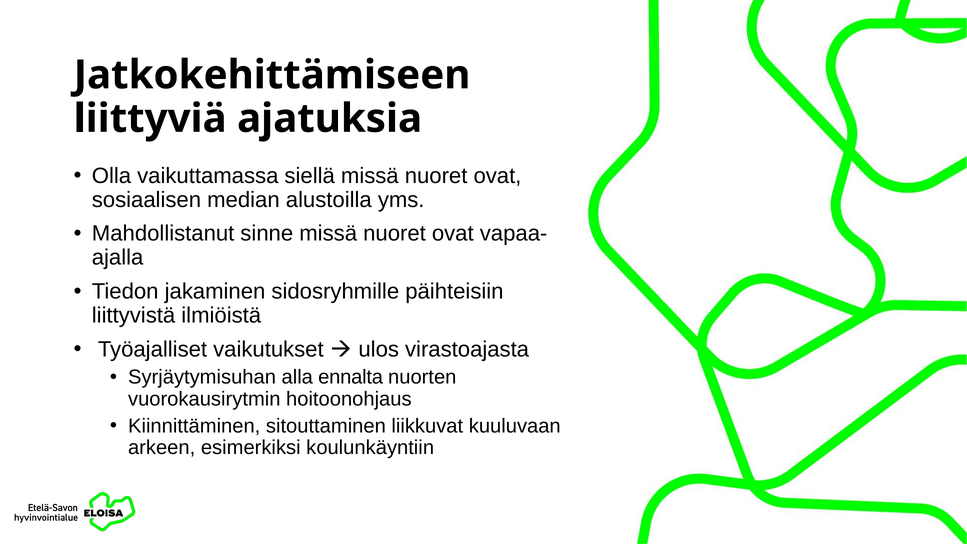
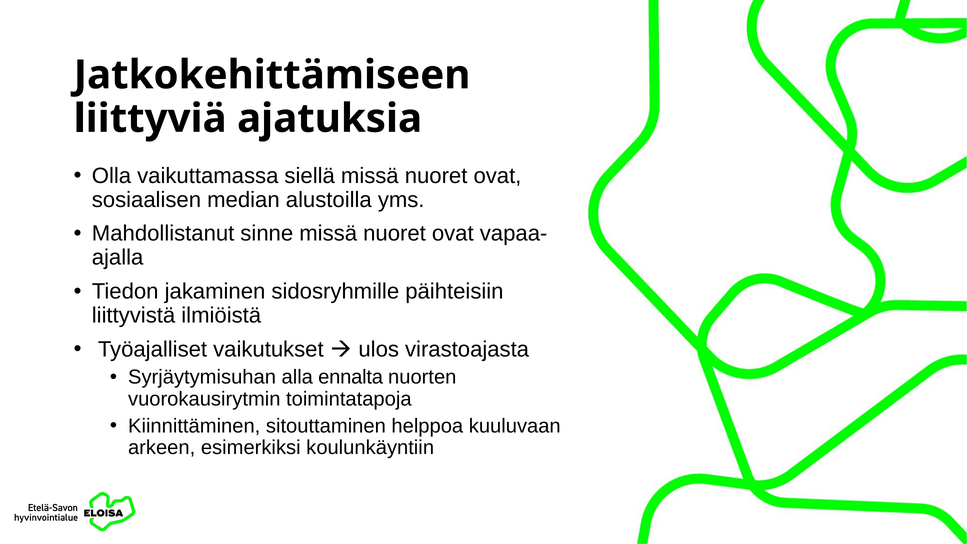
hoitoonohjaus: hoitoonohjaus -> toimintatapoja (349, 399)
liikkuvat: liikkuvat -> helppoa (427, 426)
